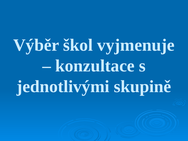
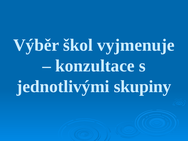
skupině: skupině -> skupiny (143, 86)
